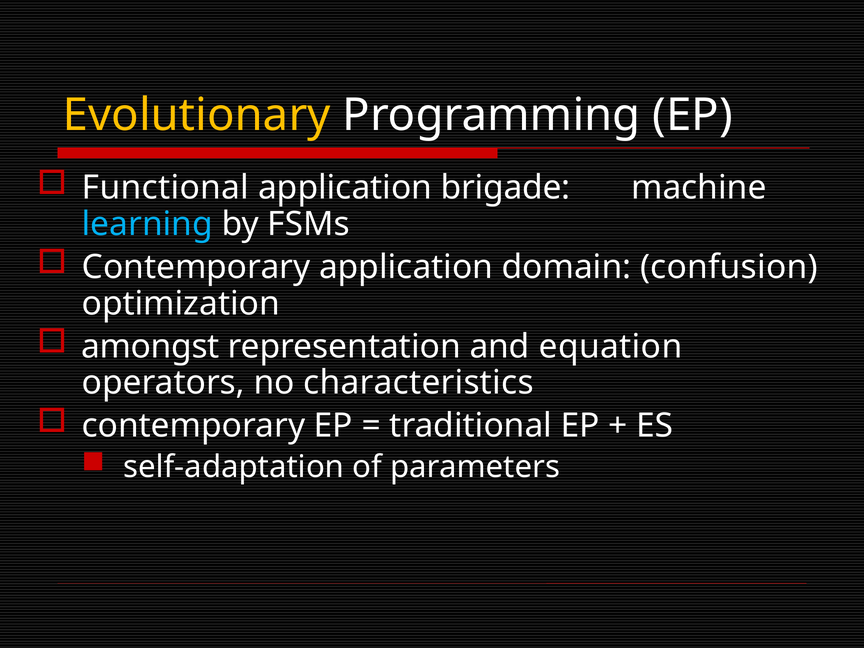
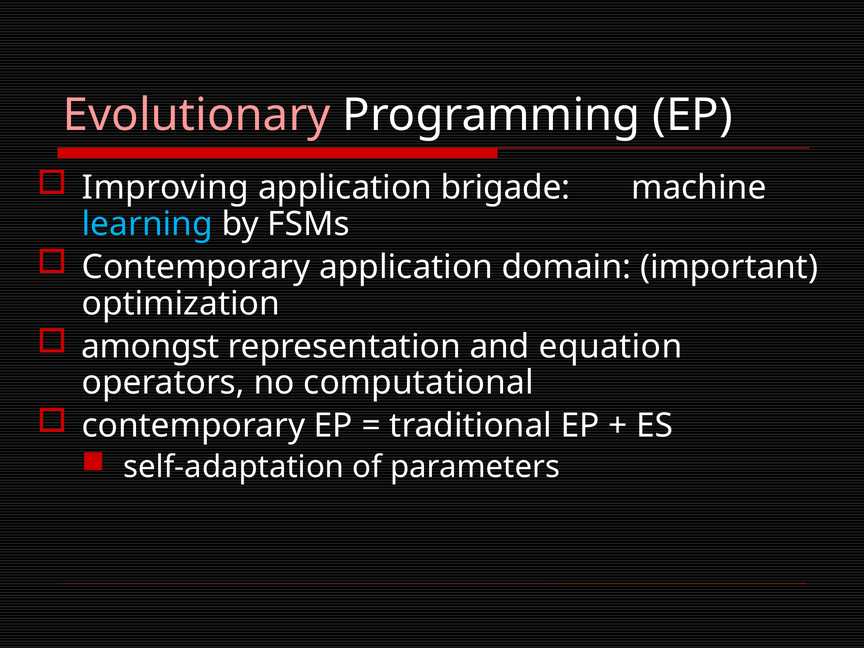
Evolutionary colour: yellow -> pink (197, 115)
Functional: Functional -> Improving (165, 188)
confusion: confusion -> important (729, 267)
characteristics: characteristics -> computational (419, 383)
